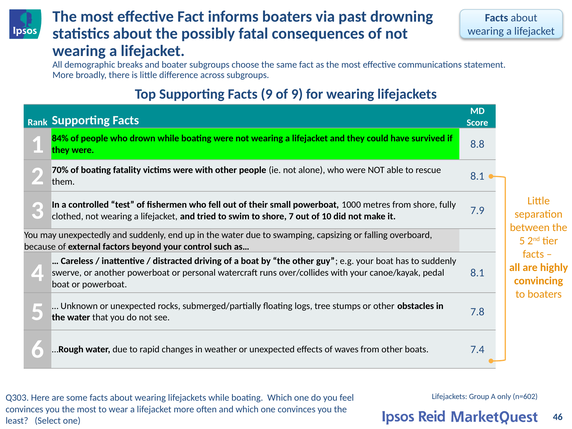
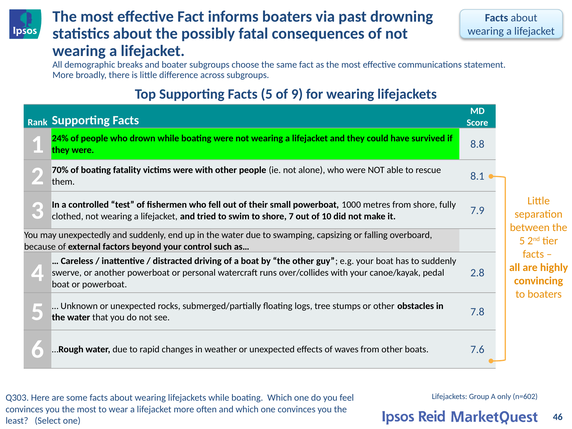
Facts 9: 9 -> 5 (267, 94)
84%: 84% -> 24% (60, 138)
8.1: 8.1 -> 2.8 (477, 273)
7.4: 7.4 -> 7.6 (477, 349)
